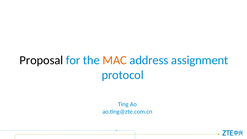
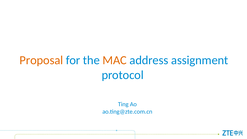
Proposal colour: black -> orange (41, 60)
